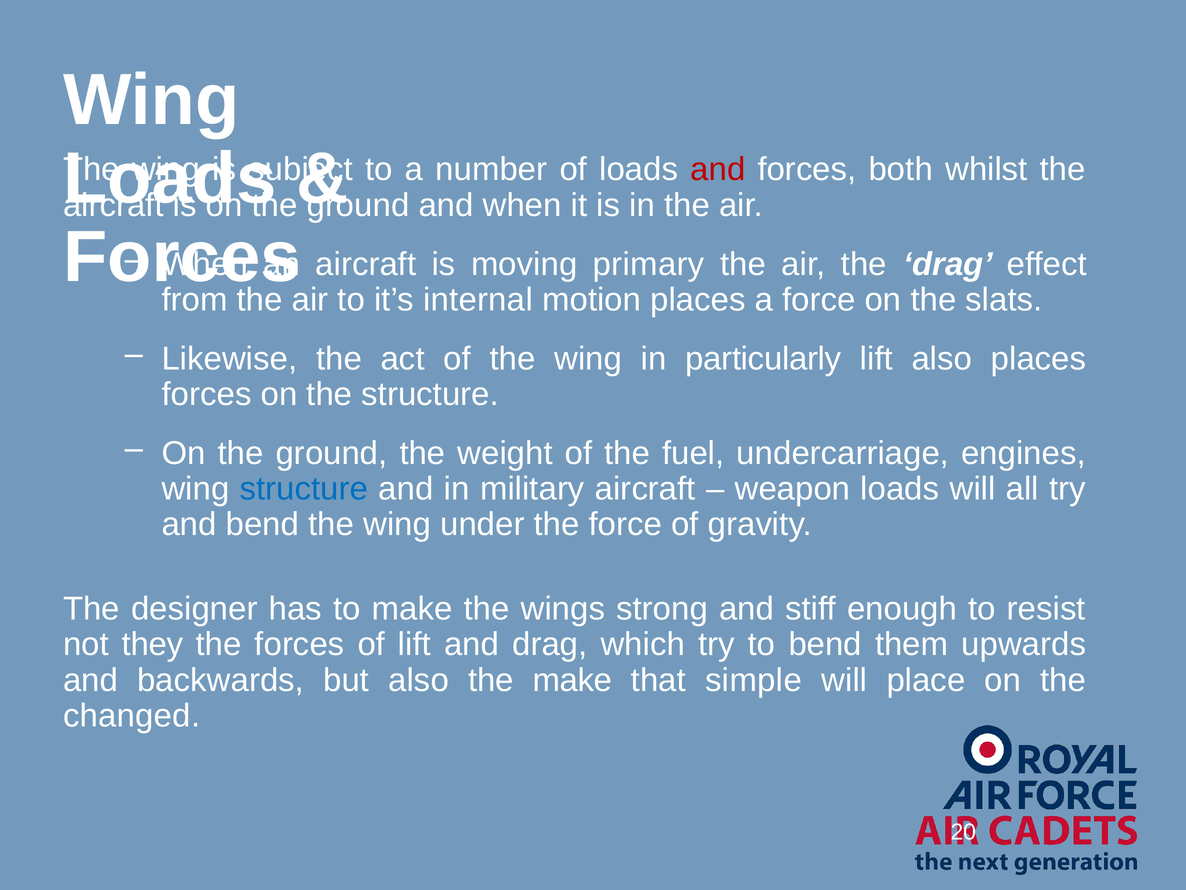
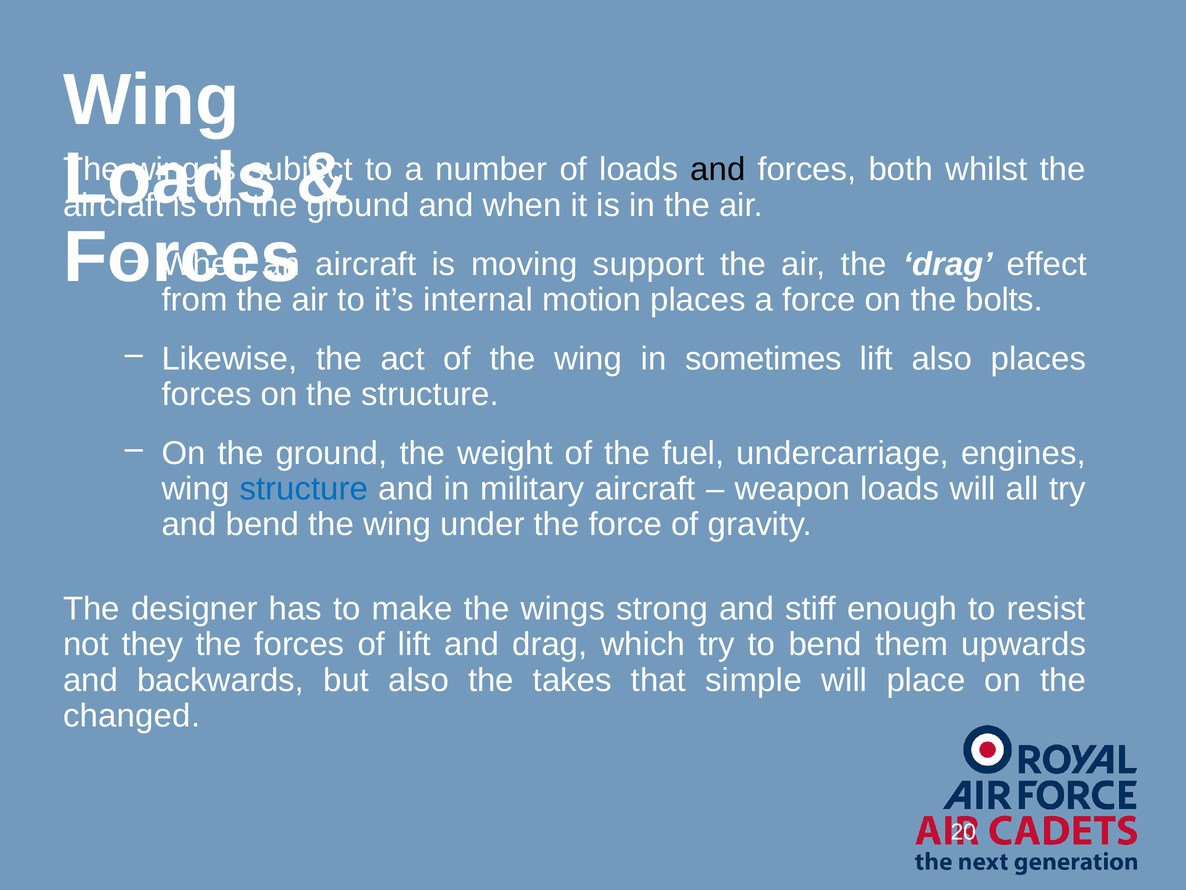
and colour: red -> black (718, 169)
primary: primary -> support (649, 264)
slats: slats -> bolts (1004, 300)
particularly: particularly -> sometimes (763, 359)
the make: make -> takes (572, 680)
